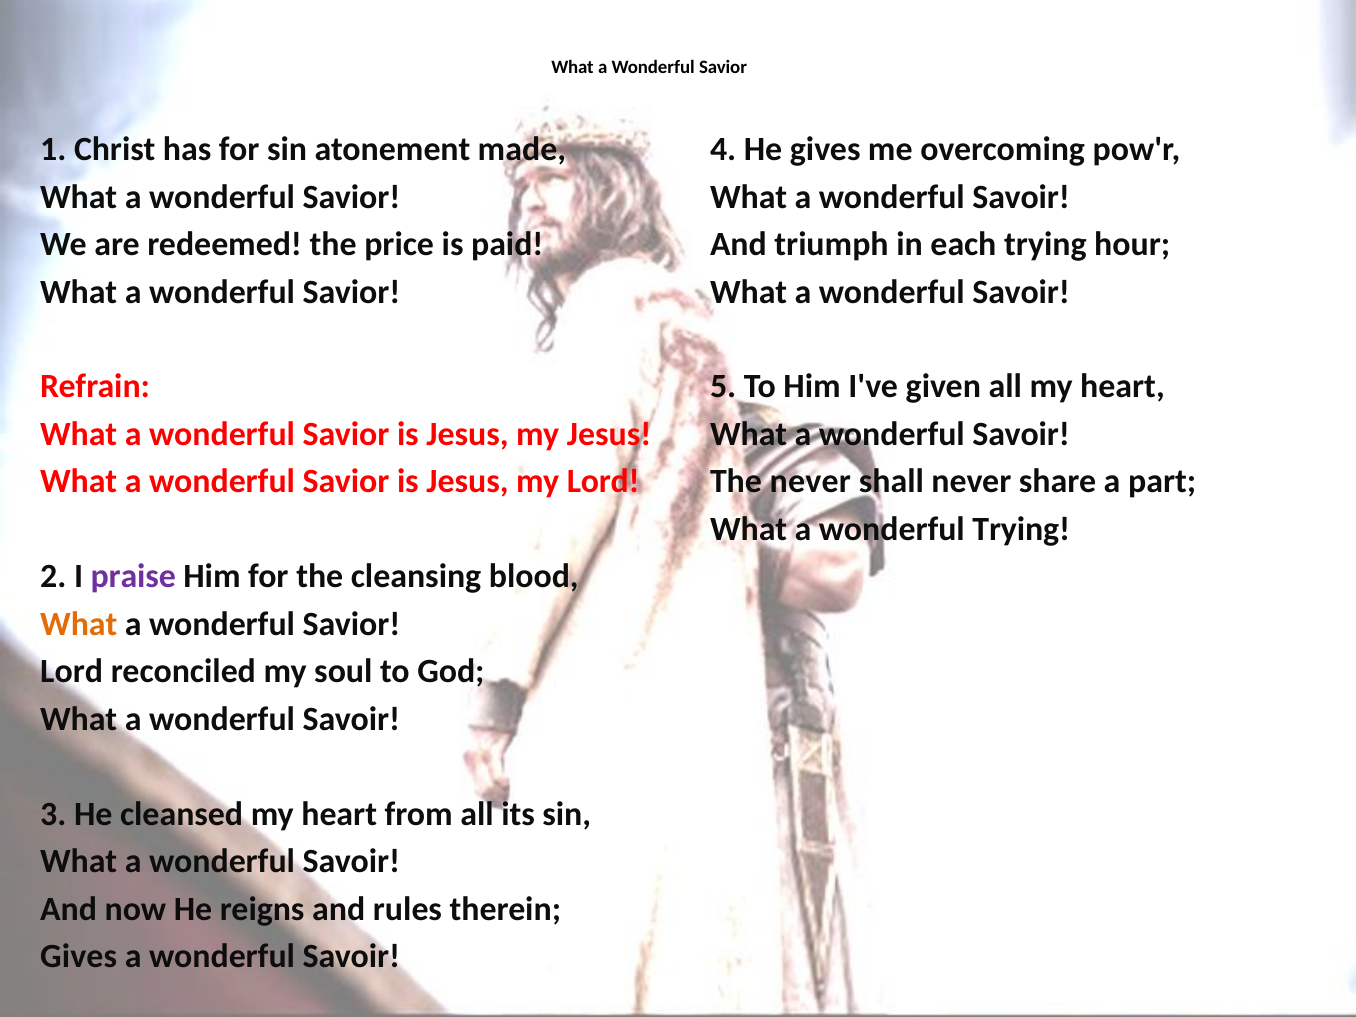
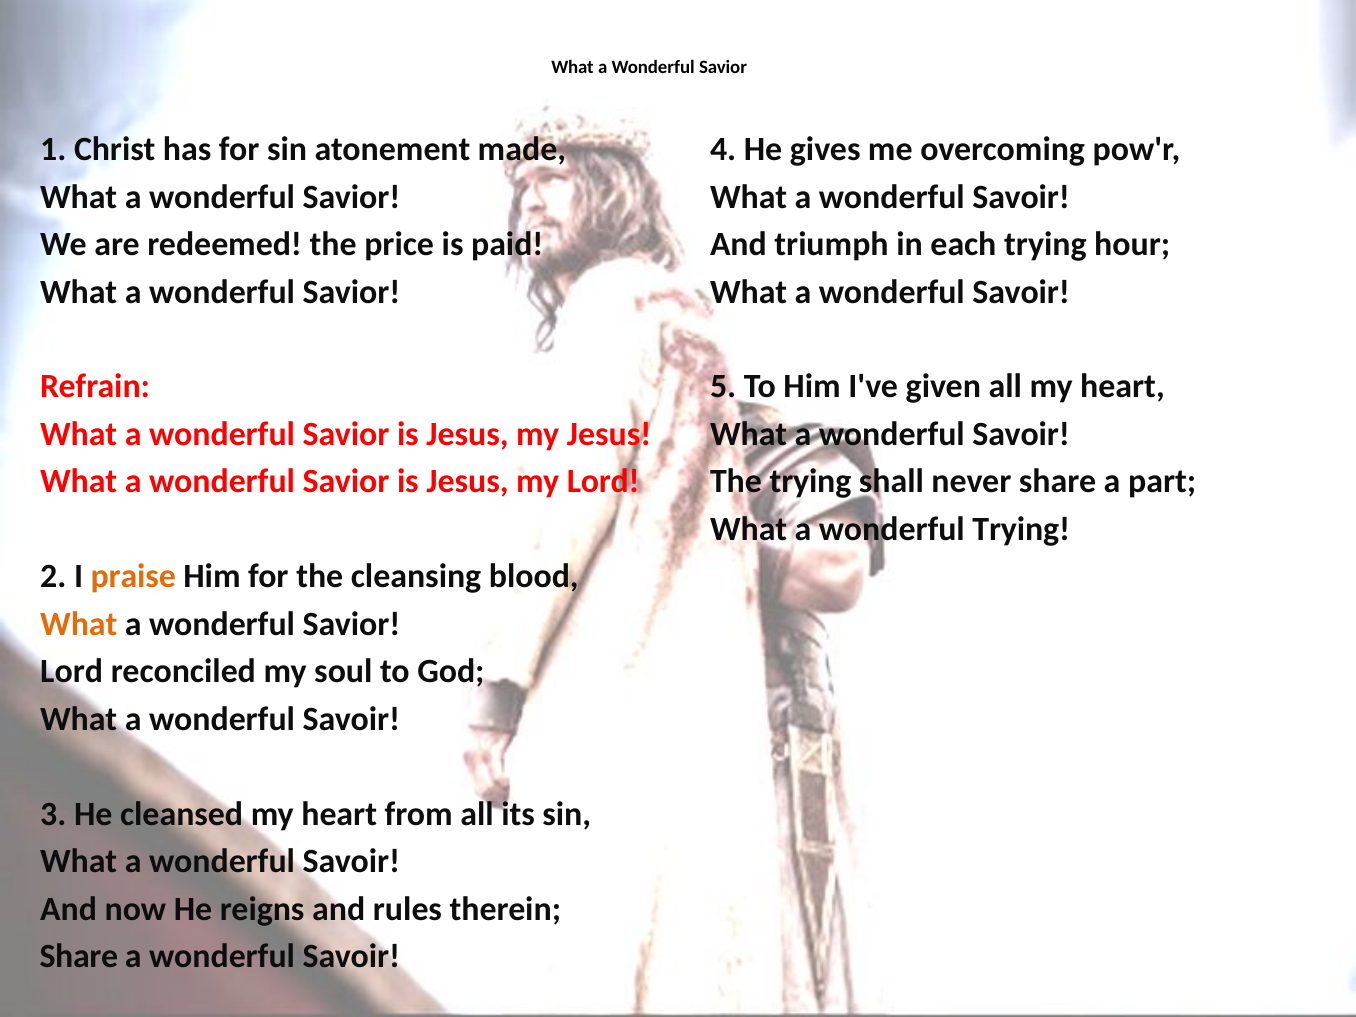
The never: never -> trying (811, 482)
praise colour: purple -> orange (133, 577)
Gives: Gives -> Share (79, 956)
